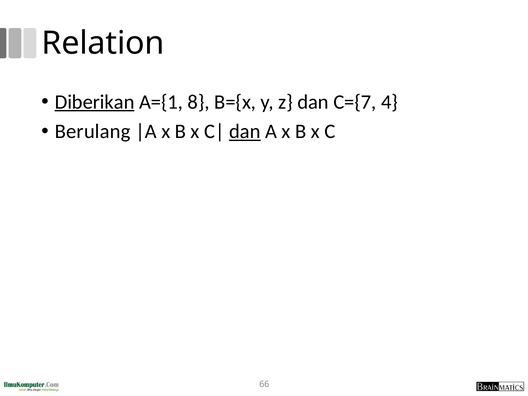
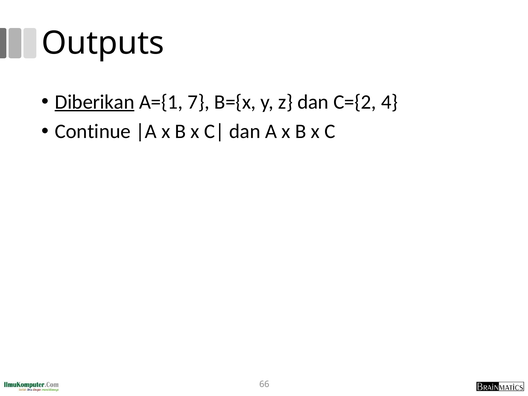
Relation: Relation -> Outputs (103, 43)
8: 8 -> 7 (199, 102)
C={7: C={7 -> C={2 (355, 102)
Berulang: Berulang -> Continue (93, 131)
dan underline: present -> none (245, 131)
